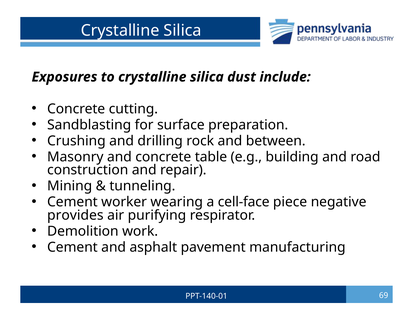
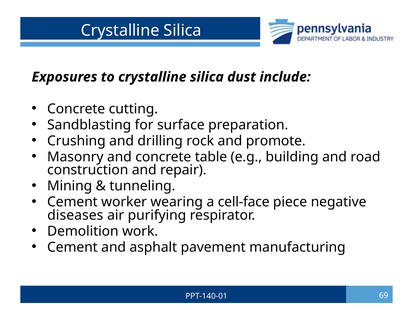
between: between -> promote (276, 141)
provides: provides -> diseases (75, 215)
